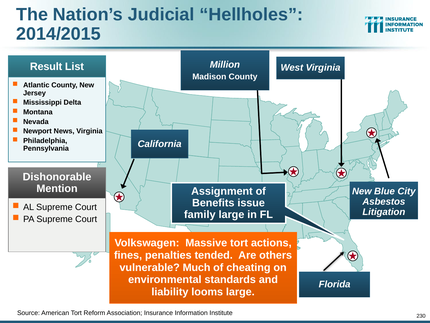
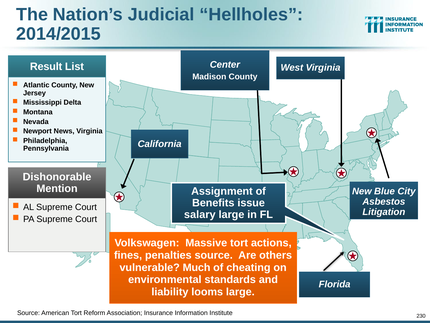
Million: Million -> Center (225, 65)
family: family -> salary (200, 214)
penalties tended: tended -> source (214, 255)
